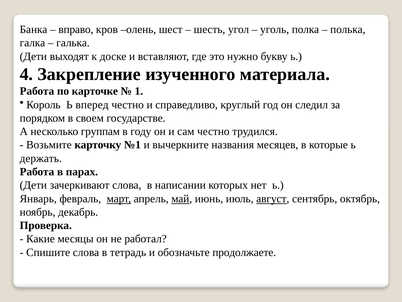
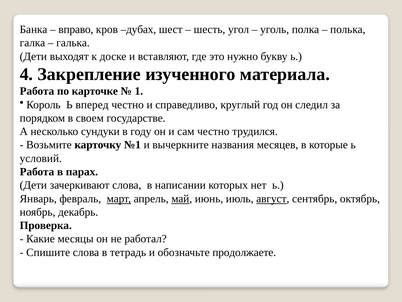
олень: олень -> дубах (138, 29)
группам: группам -> сундуки (100, 131)
держать: держать -> условий (41, 158)
